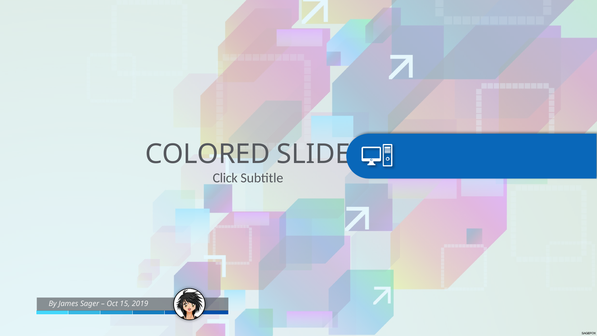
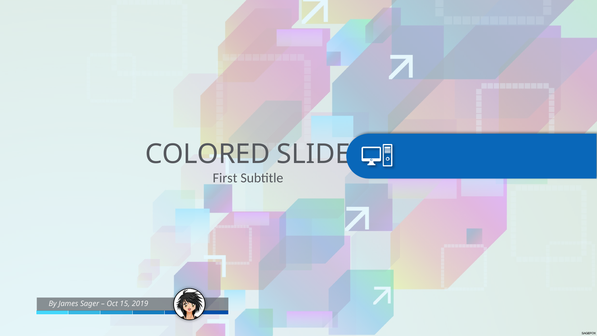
Click: Click -> First (225, 178)
